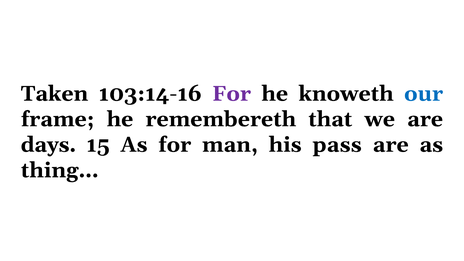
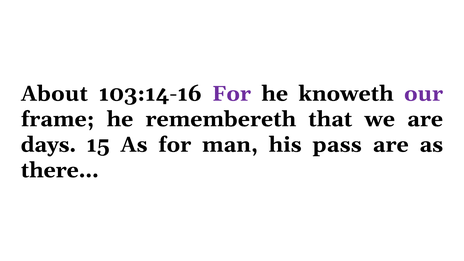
Taken: Taken -> About (54, 94)
our colour: blue -> purple (424, 94)
thing…: thing… -> there… (60, 170)
